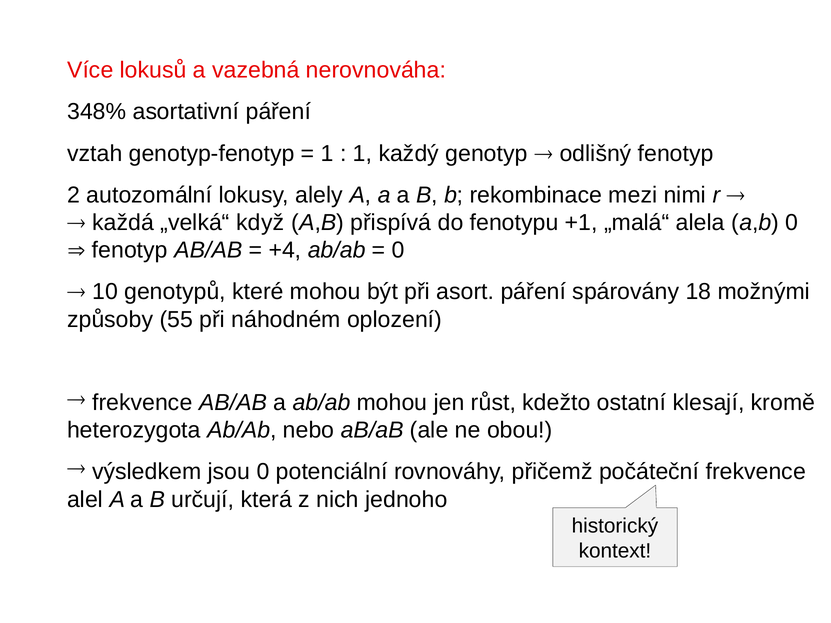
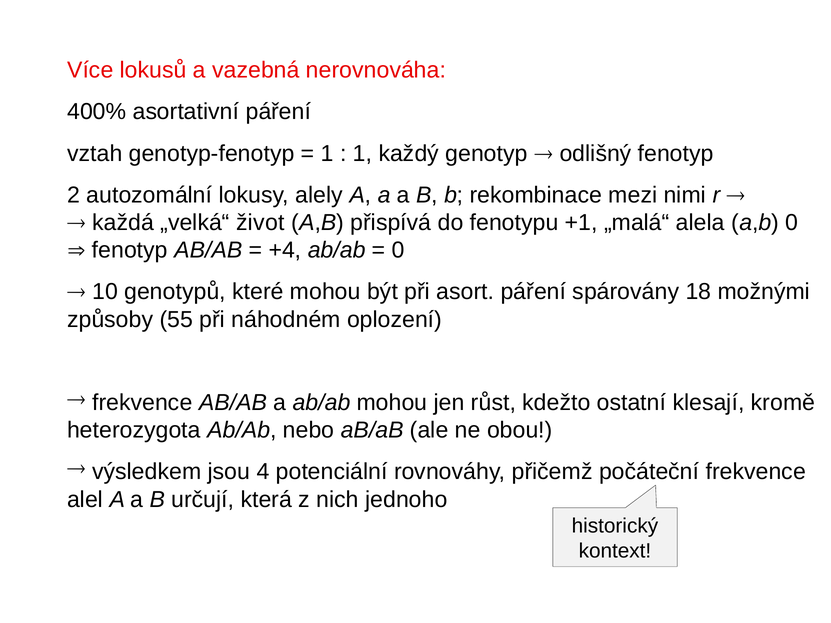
348%: 348% -> 400% (97, 112)
když: když -> život (260, 223)
jsou 0: 0 -> 4 (263, 472)
